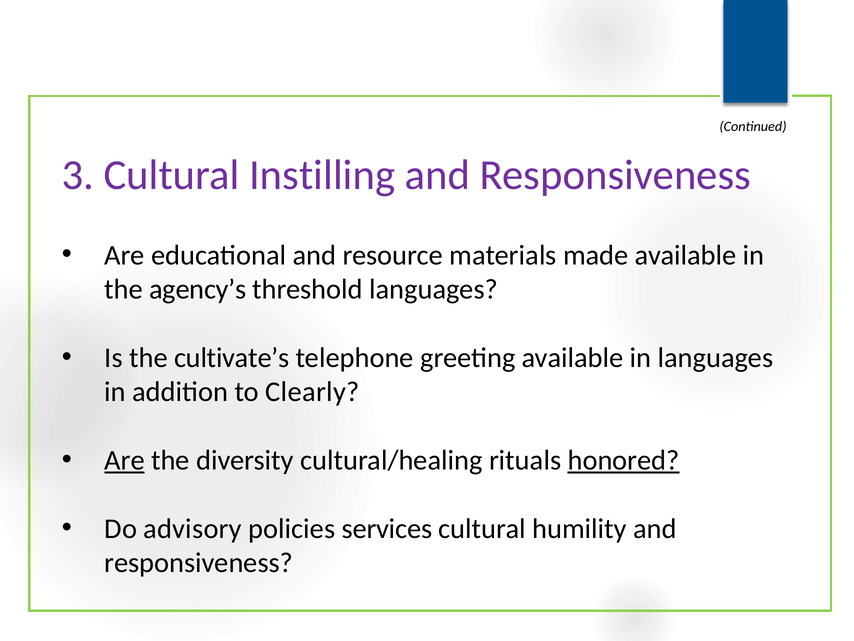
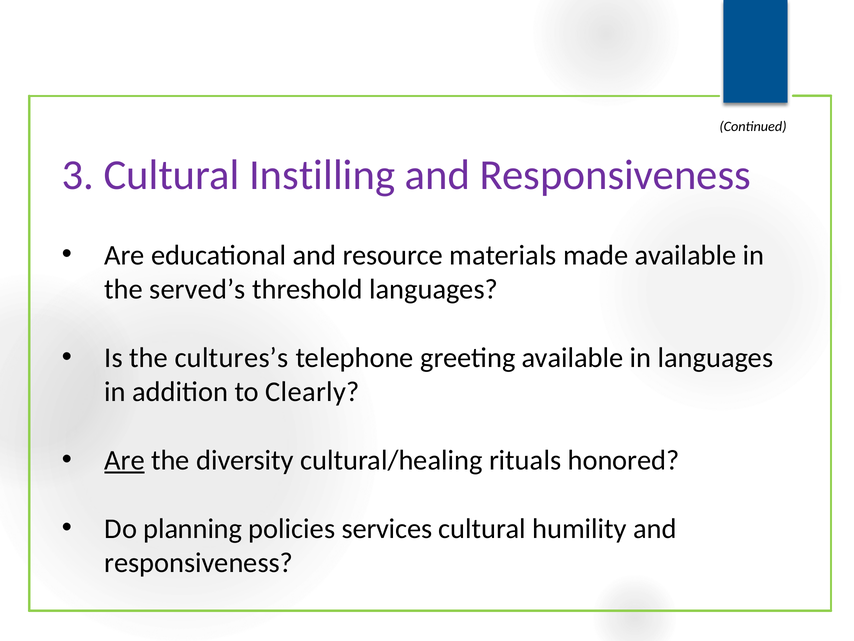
agency’s: agency’s -> served’s (198, 289)
cultivate’s: cultivate’s -> cultures’s (232, 357)
honored underline: present -> none (624, 460)
advisory: advisory -> planning (193, 528)
